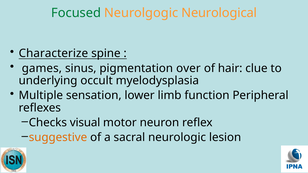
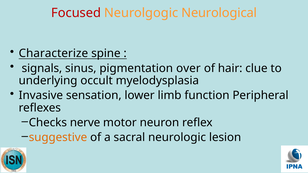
Focused colour: green -> red (76, 13)
games: games -> signals (42, 68)
Multiple: Multiple -> Invasive (41, 96)
visual: visual -> nerve (85, 123)
